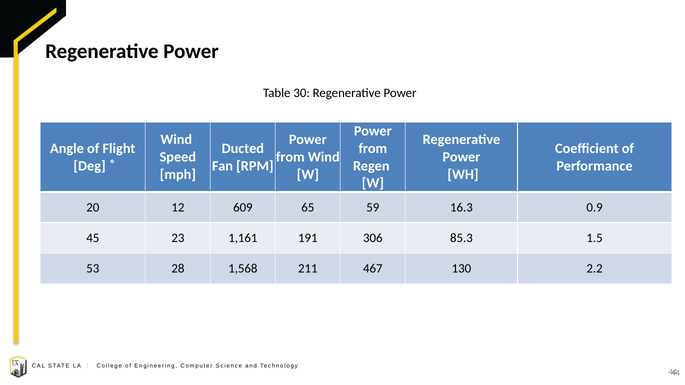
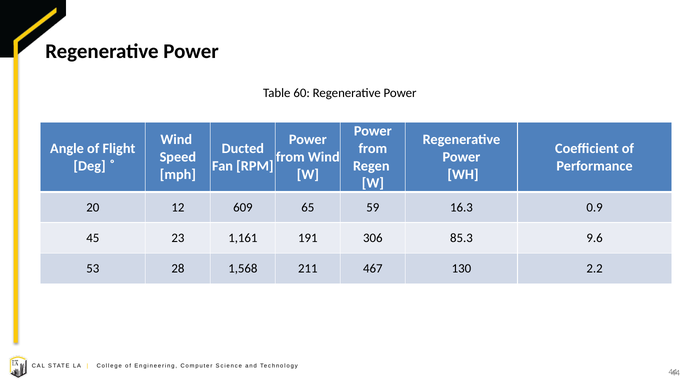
30: 30 -> 60 (302, 93)
1.5: 1.5 -> 9.6 (595, 238)
